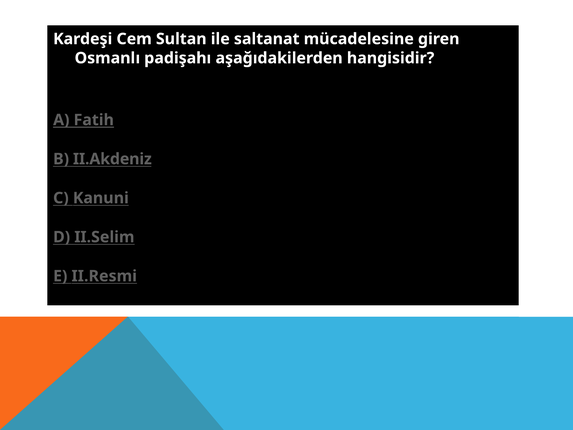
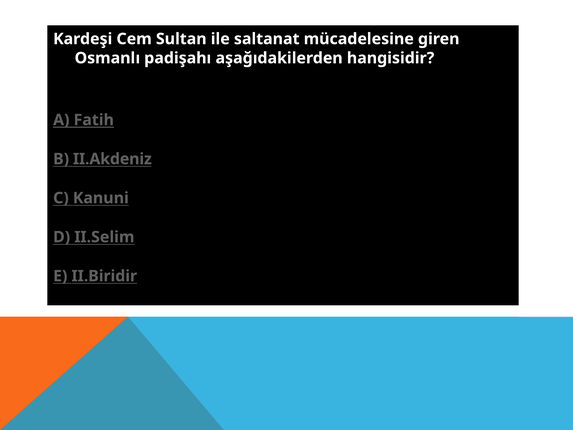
II.Resmi: II.Resmi -> II.Biridir (104, 276)
